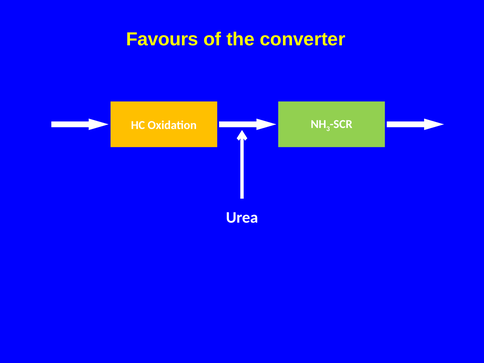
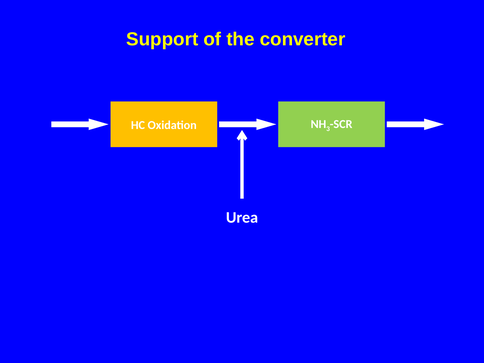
Favours: Favours -> Support (162, 39)
